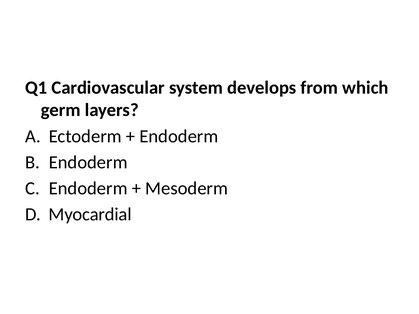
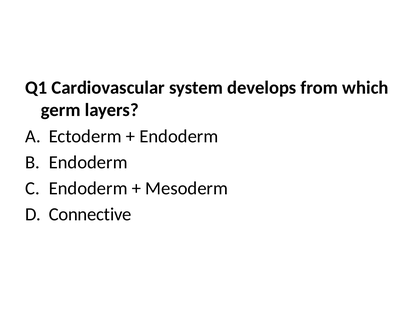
Myocardial: Myocardial -> Connective (90, 215)
